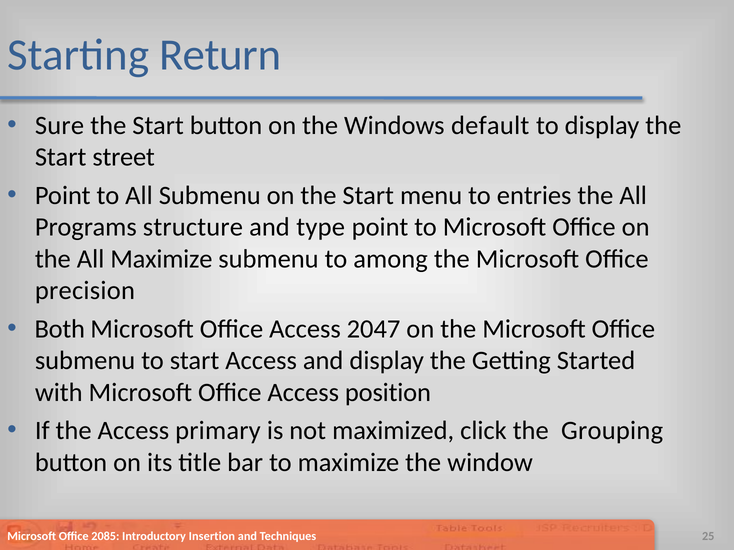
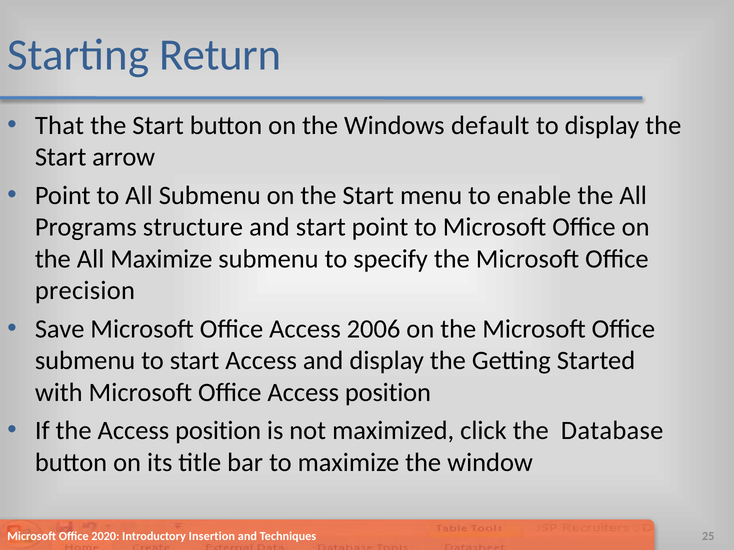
Sure: Sure -> That (59, 125)
street: street -> arrow (124, 157)
entries: entries -> enable (534, 196)
and type: type -> start (321, 227)
among: among -> specify (391, 259)
Both: Both -> Save (60, 329)
2047: 2047 -> 2006 (374, 329)
the Access primary: primary -> position (218, 431)
Grouping: Grouping -> Database (612, 431)
2085: 2085 -> 2020 (105, 537)
